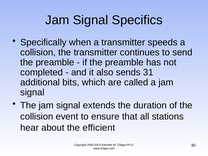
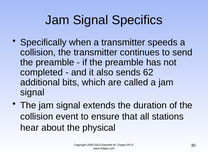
31: 31 -> 62 (148, 72)
efficient: efficient -> physical (99, 128)
